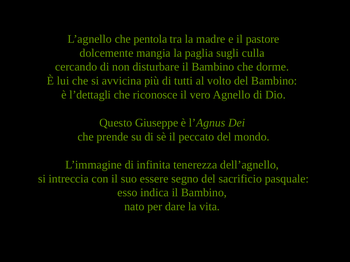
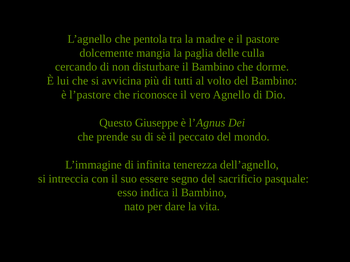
sugli: sugli -> delle (228, 53)
l’dettagli: l’dettagli -> l’pastore (90, 95)
